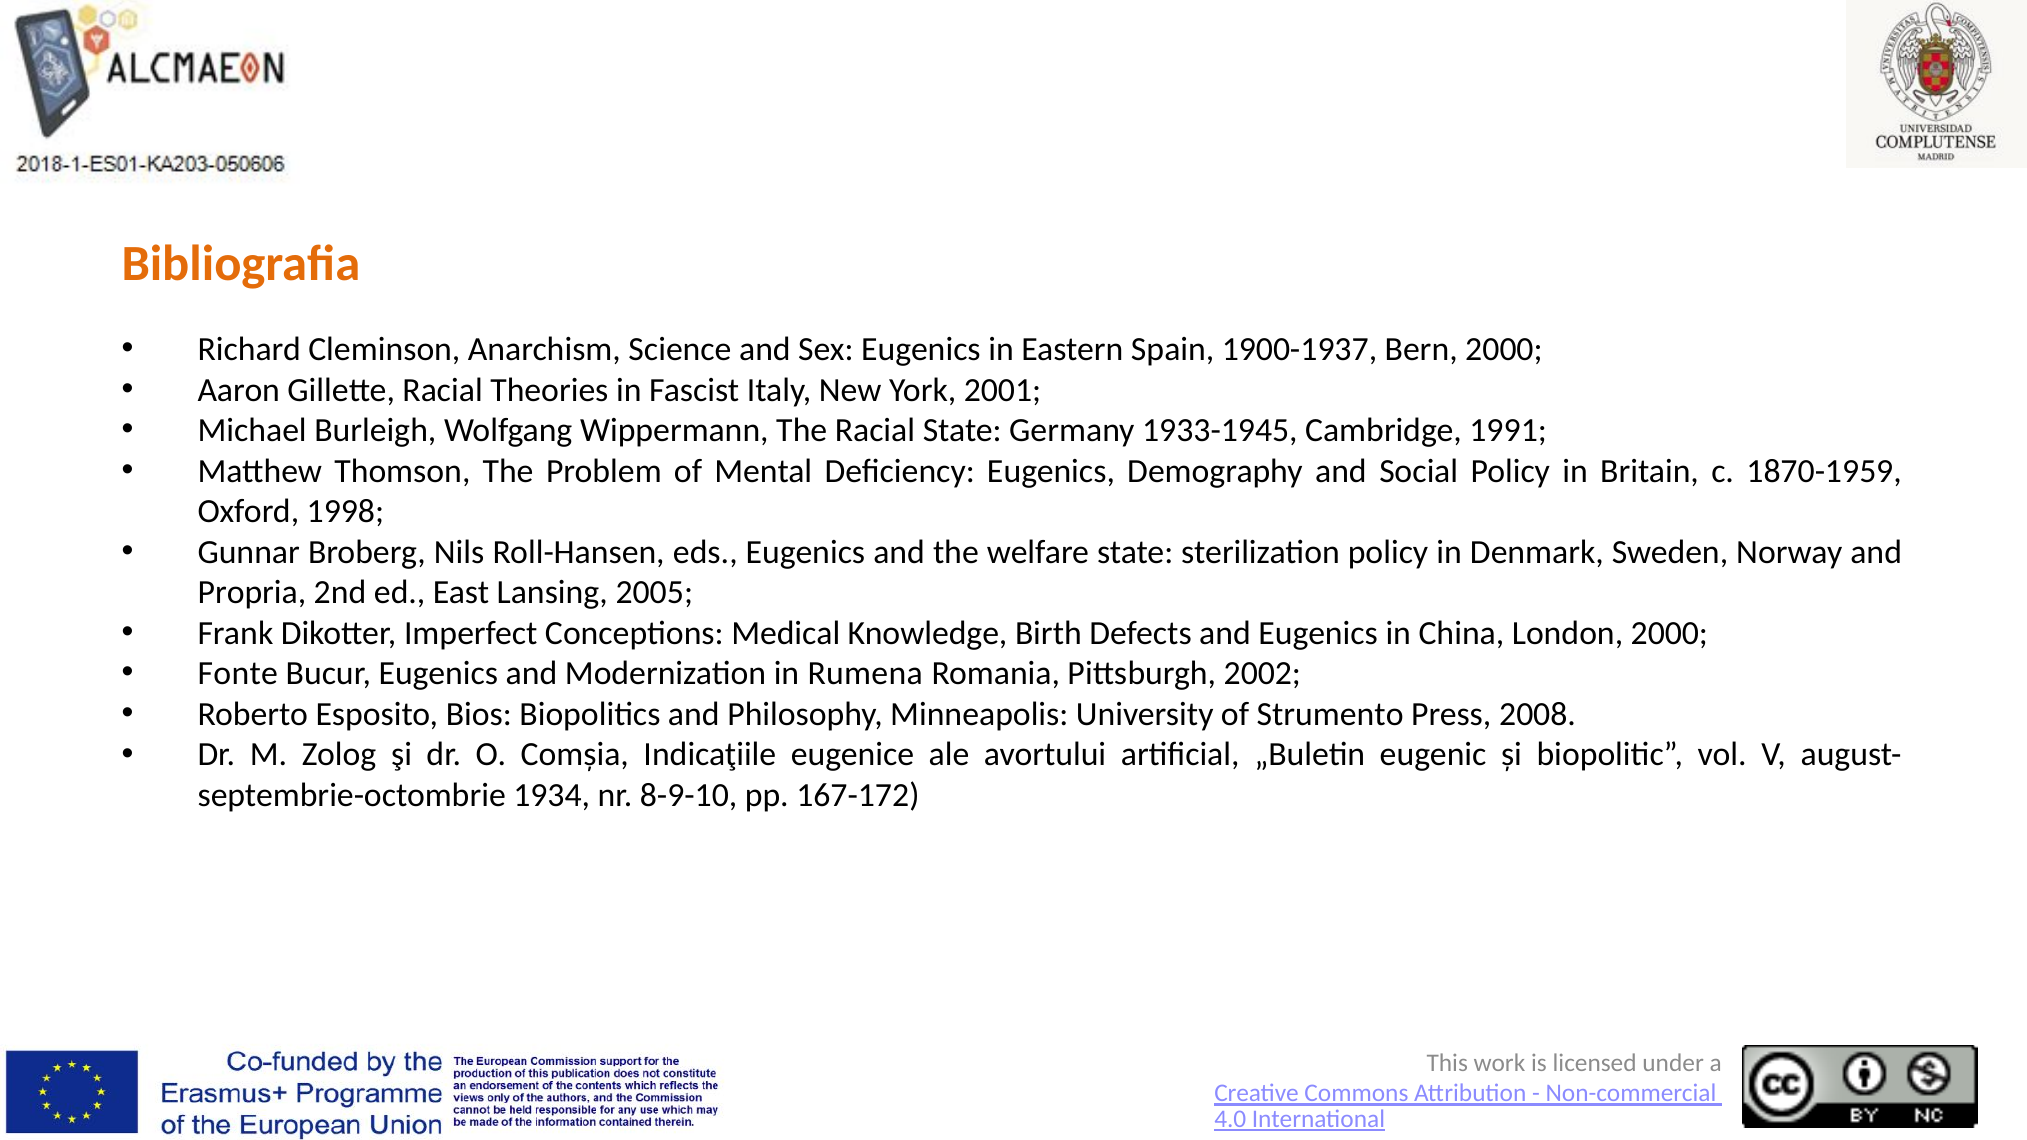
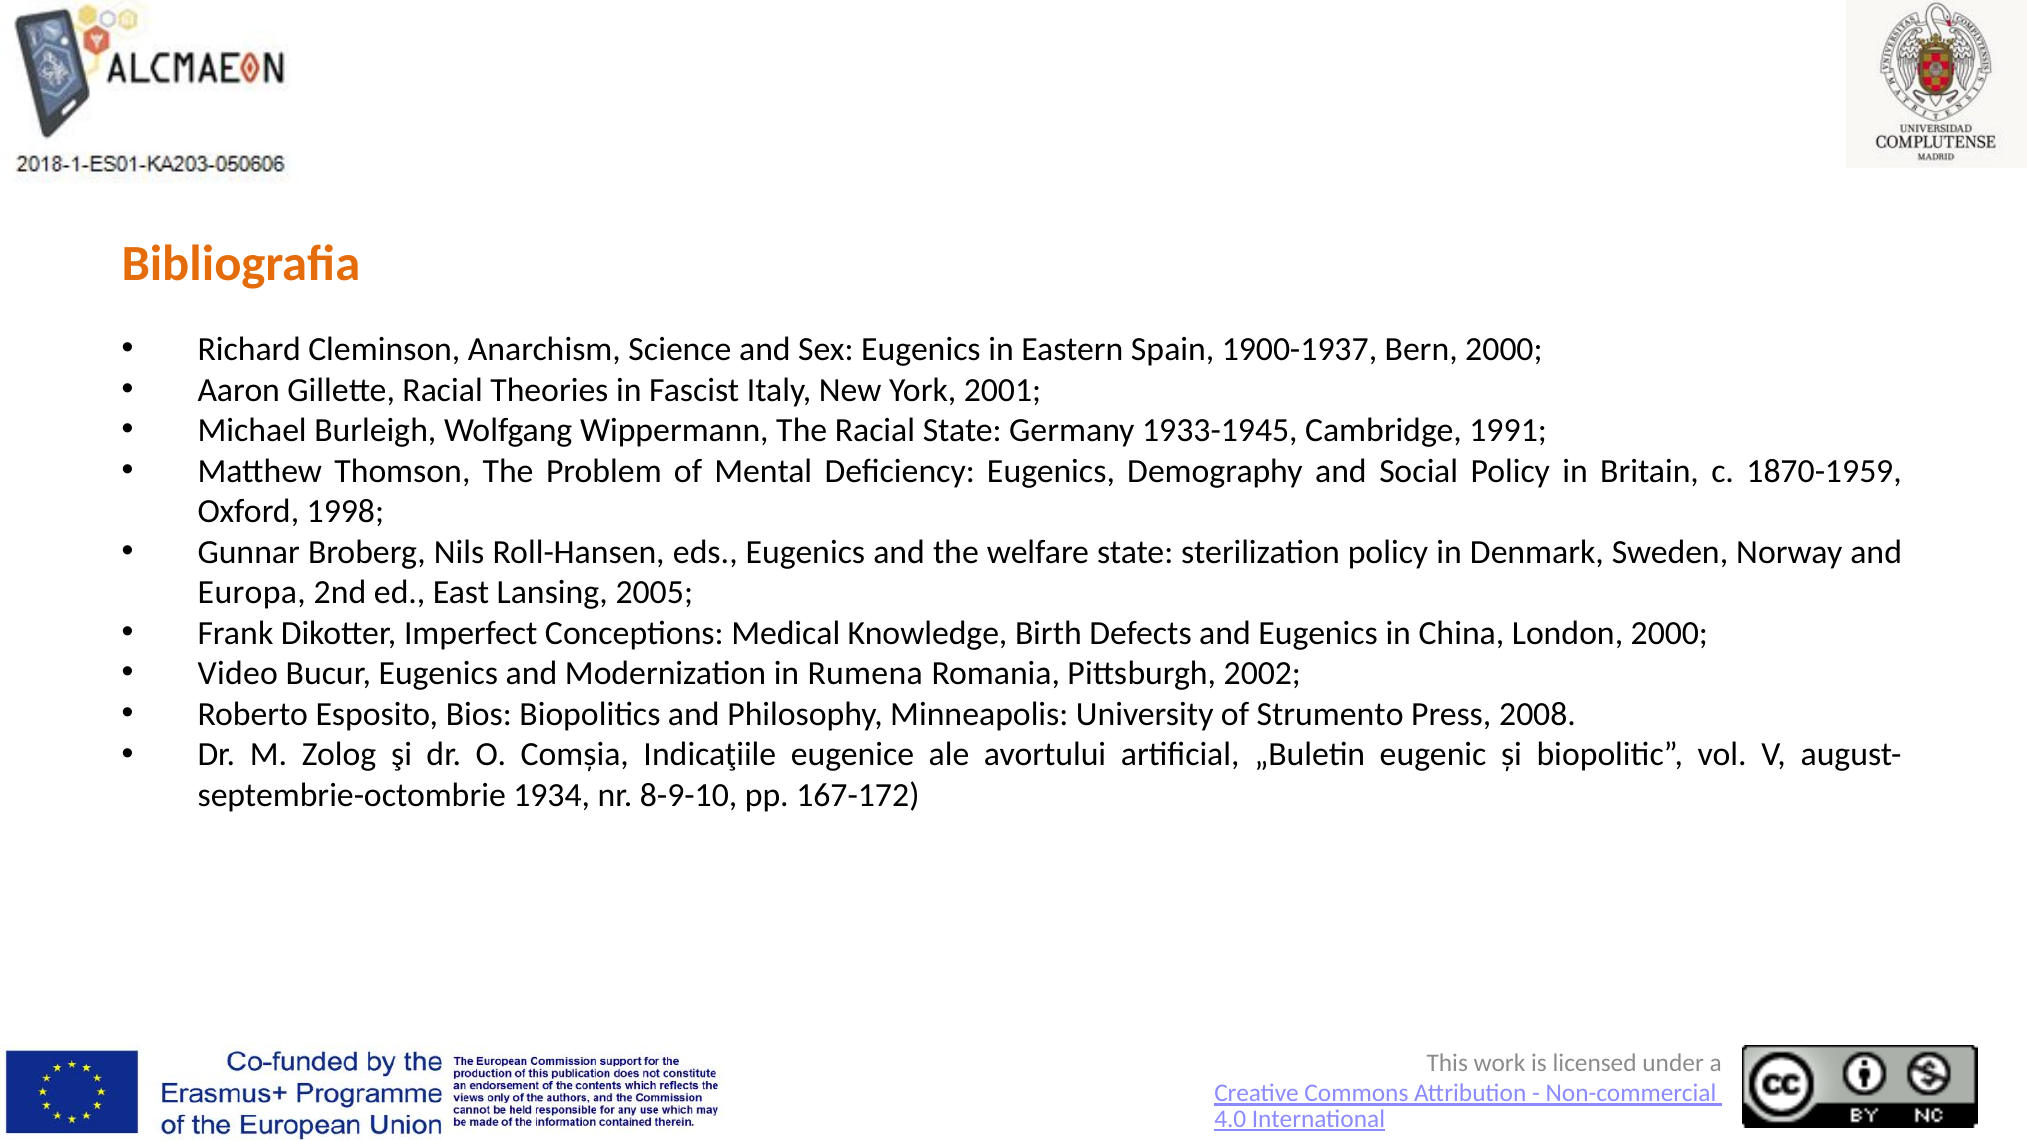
Propria: Propria -> Europa (252, 593)
Fonte: Fonte -> Video (238, 674)
